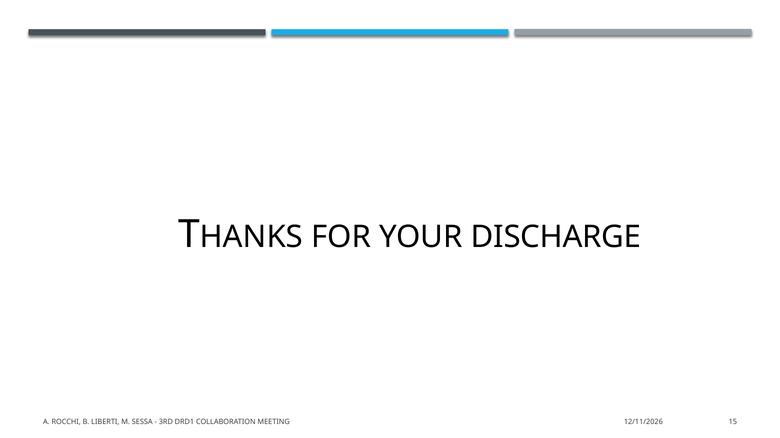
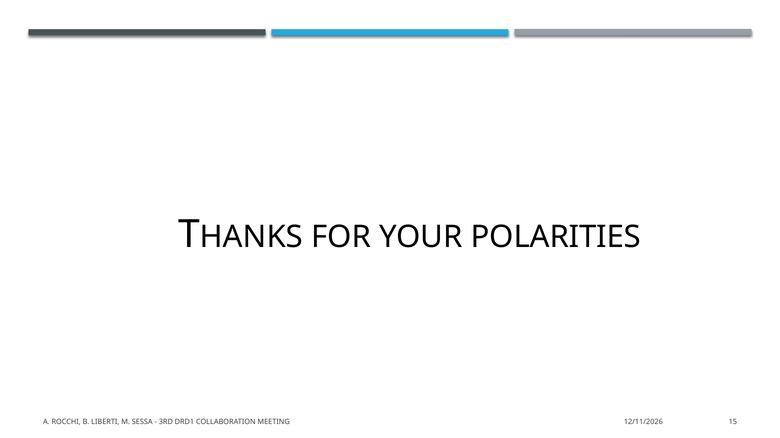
DISCHARGE: DISCHARGE -> POLARITIES (556, 237)
